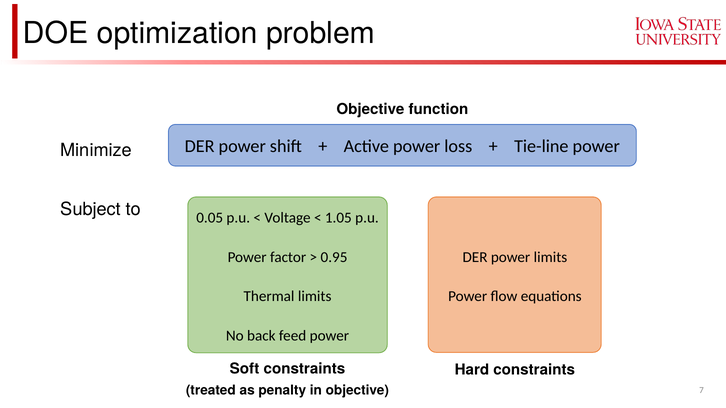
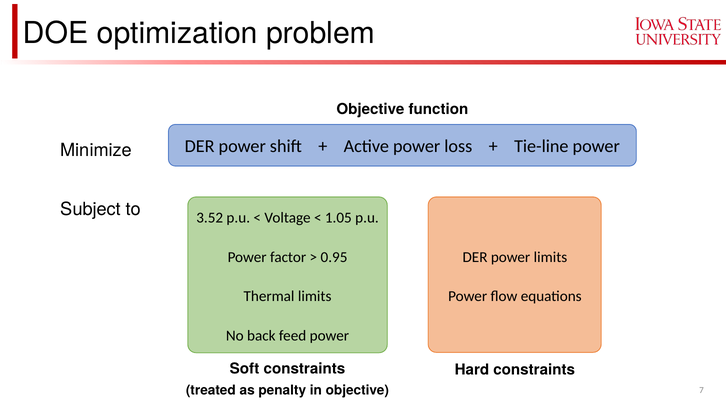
0.05: 0.05 -> 3.52 (210, 218)
